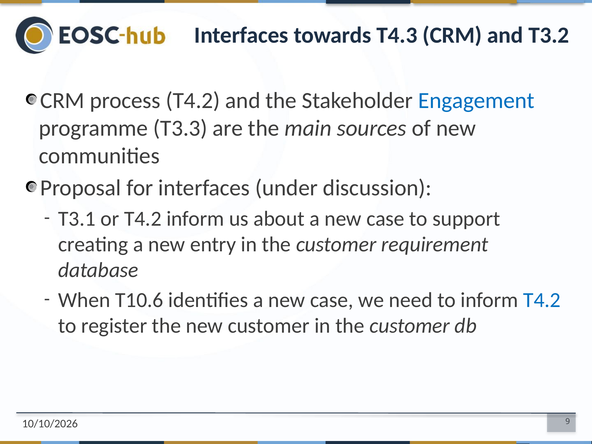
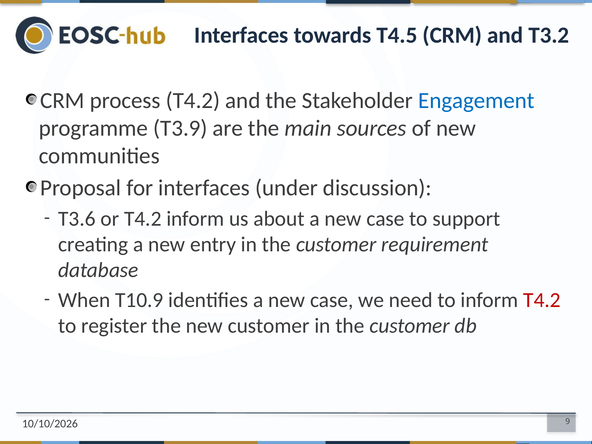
T4.3: T4.3 -> T4.5 (397, 35)
T3.3: T3.3 -> T3.9 (180, 128)
T3.1: T3.1 -> T3.6 (77, 219)
T10.6: T10.6 -> T10.9 (139, 300)
T4.2 colour: blue -> red (542, 300)
